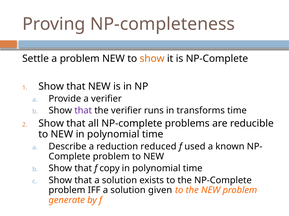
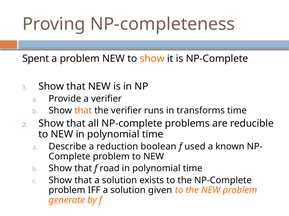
Settle: Settle -> Spent (36, 59)
that colour: purple -> orange (83, 111)
reduced: reduced -> boolean (158, 147)
copy: copy -> road (110, 169)
